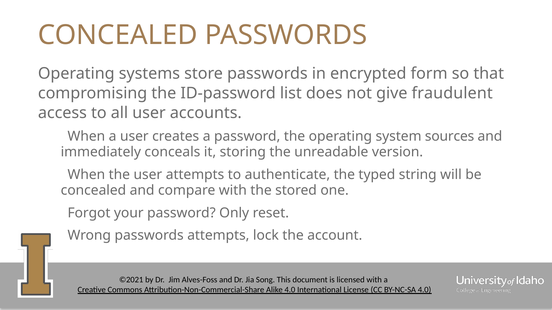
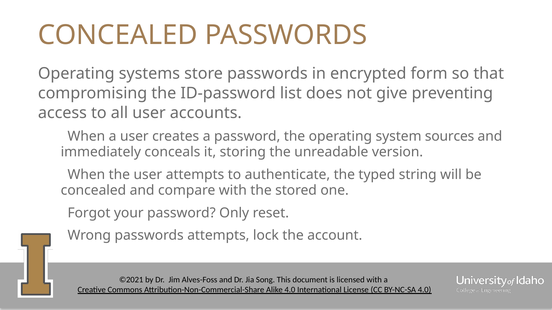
fraudulent: fraudulent -> preventing (452, 93)
